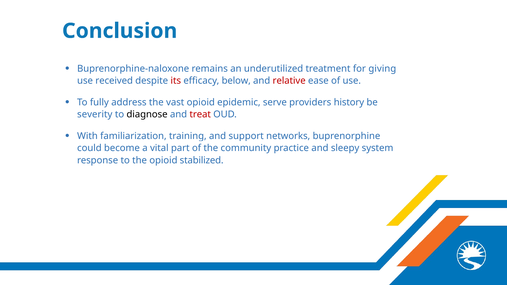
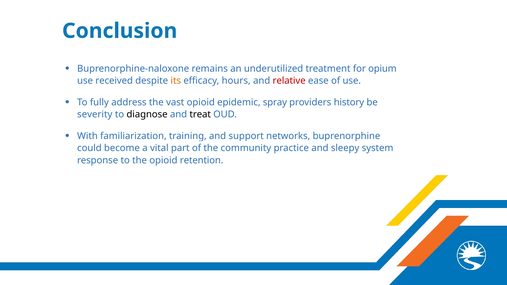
giving: giving -> opium (382, 69)
its colour: red -> orange (176, 81)
below: below -> hours (236, 81)
serve: serve -> spray (275, 102)
treat colour: red -> black (200, 115)
stabilized: stabilized -> retention (202, 160)
